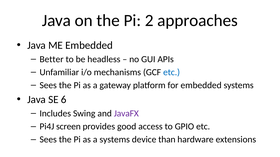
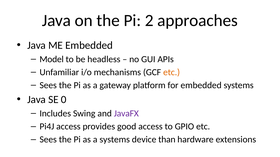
Better: Better -> Model (52, 59)
etc colour: blue -> orange (172, 72)
6: 6 -> 0 (64, 100)
Pi4J screen: screen -> access (68, 127)
